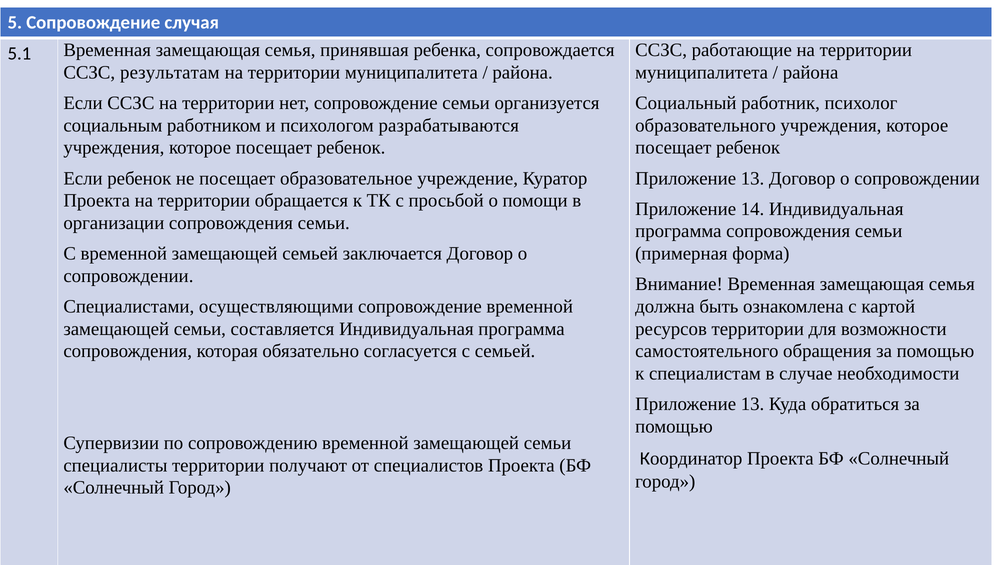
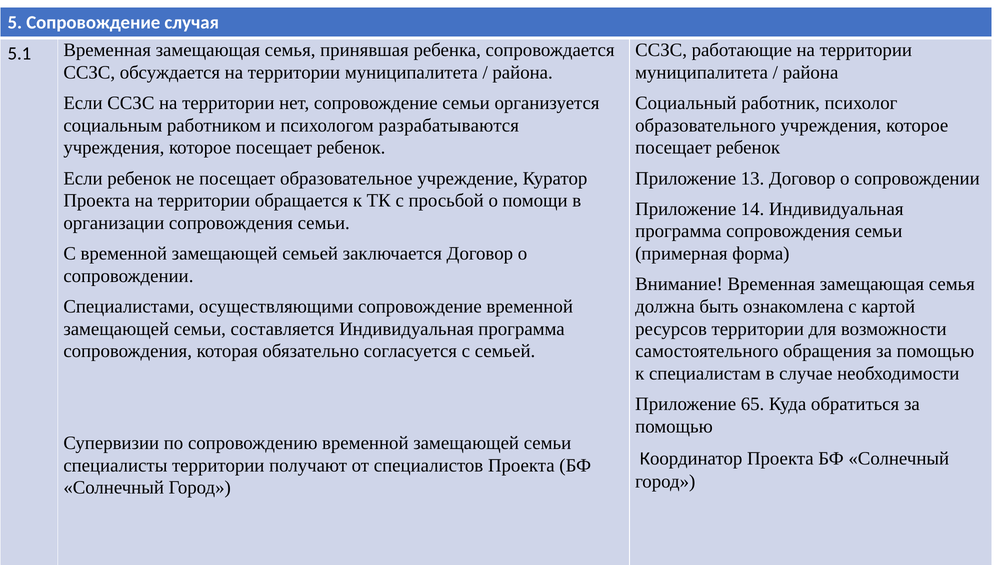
результатам: результатам -> обсуждается (170, 72)
13: 13 -> 65 (753, 404)
